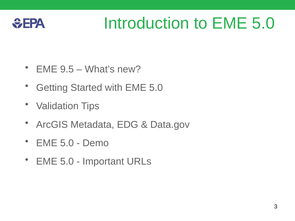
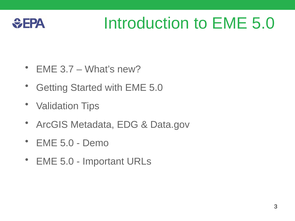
9.5: 9.5 -> 3.7 (67, 69)
